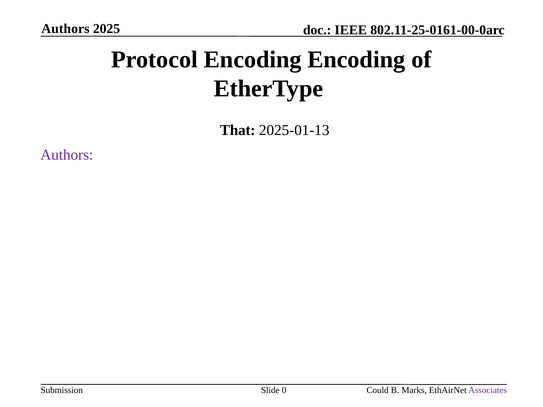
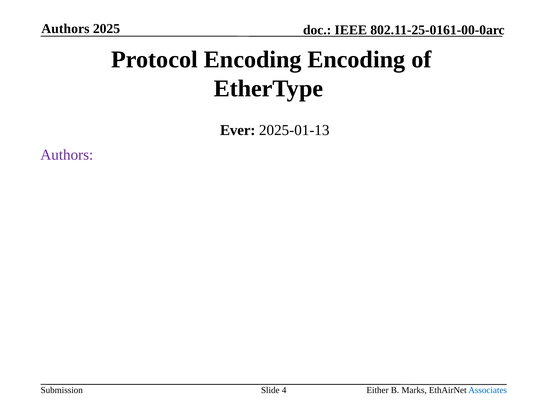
That: That -> Ever (238, 130)
0: 0 -> 4 (284, 391)
Could: Could -> Either (378, 391)
Associates colour: purple -> blue (488, 391)
